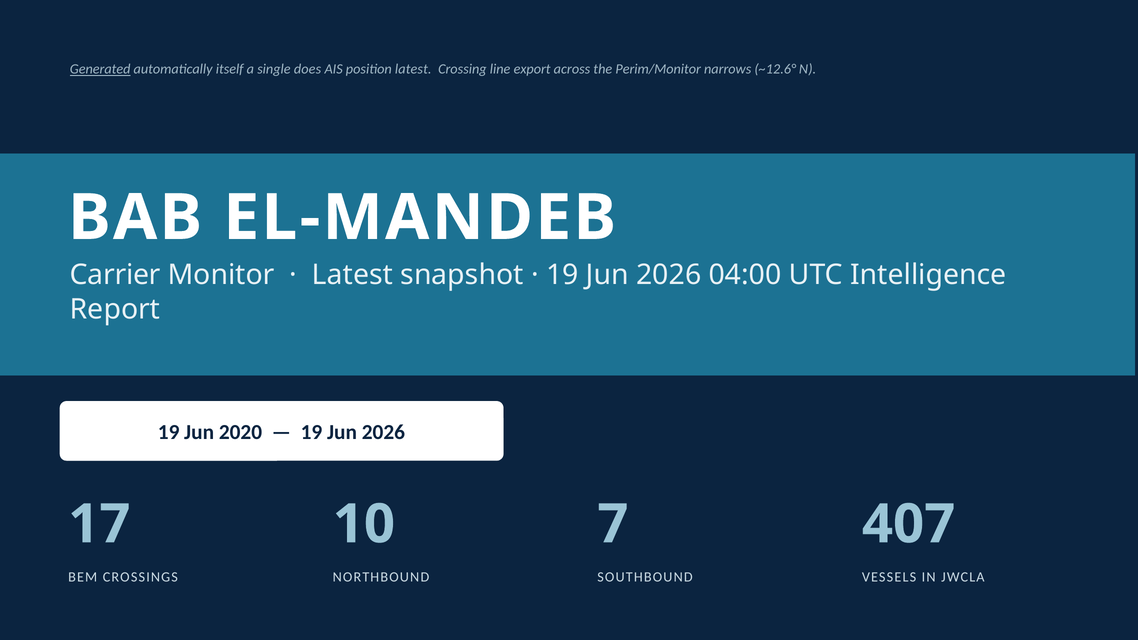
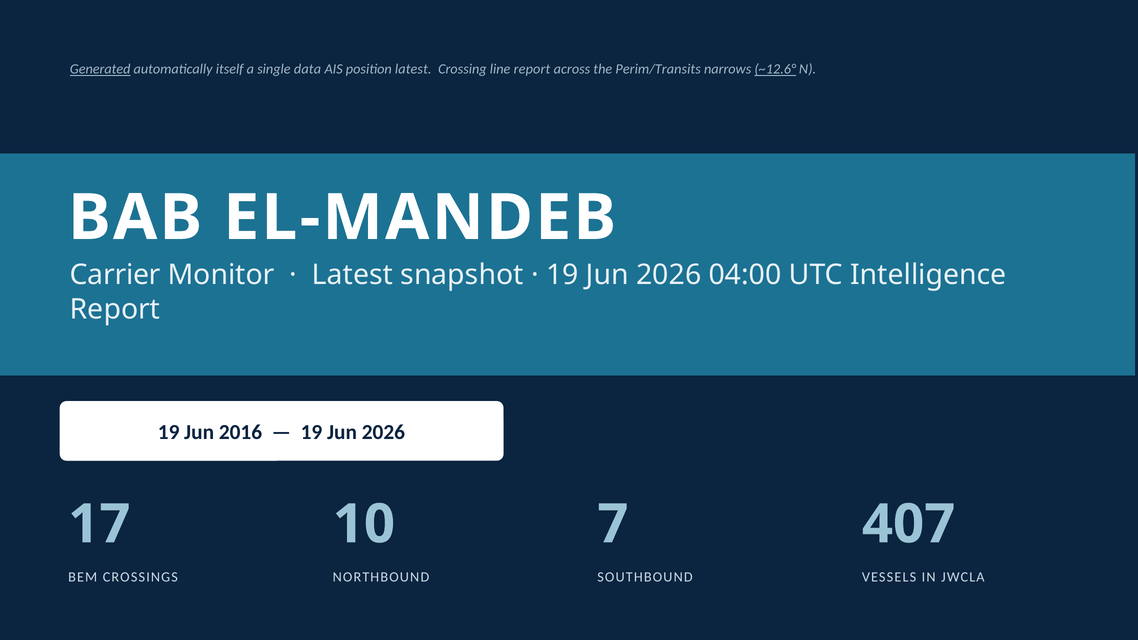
does: does -> data (308, 69)
line export: export -> report (532, 69)
Perim/Monitor: Perim/Monitor -> Perim/Transits (658, 69)
~12.6° underline: none -> present (775, 69)
2020: 2020 -> 2016 (240, 432)
